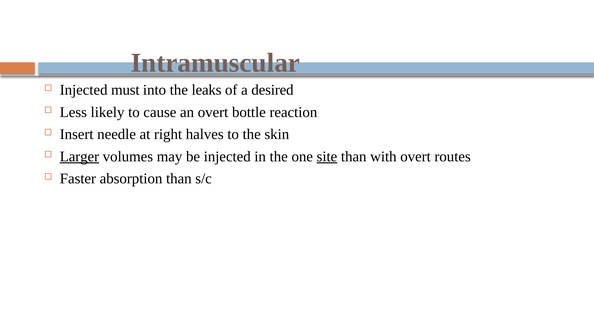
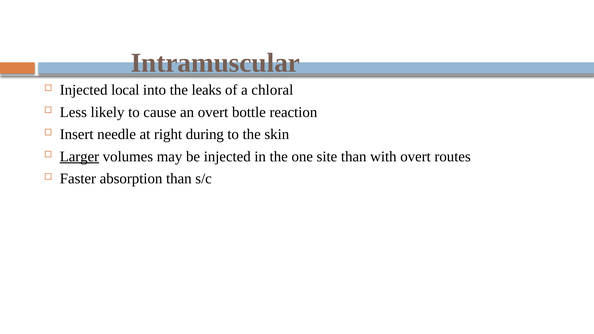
must: must -> local (125, 90)
desired: desired -> chloral (272, 90)
halves: halves -> during (205, 134)
site underline: present -> none (327, 157)
